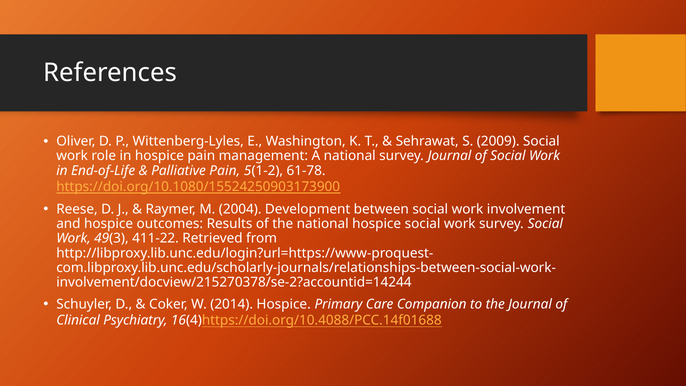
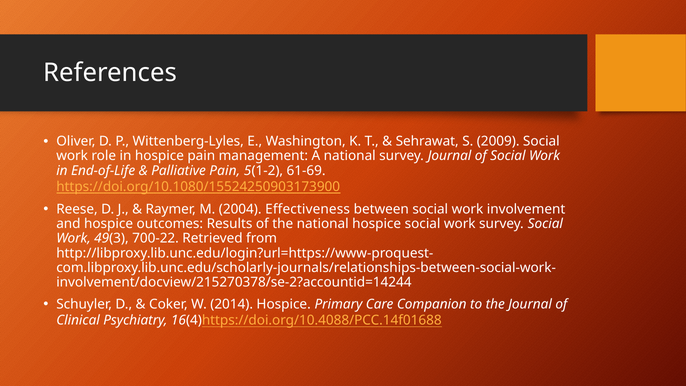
61-78: 61-78 -> 61-69 (306, 171)
Development: Development -> Effectiveness (308, 209)
411-22: 411-22 -> 700-22 (156, 238)
